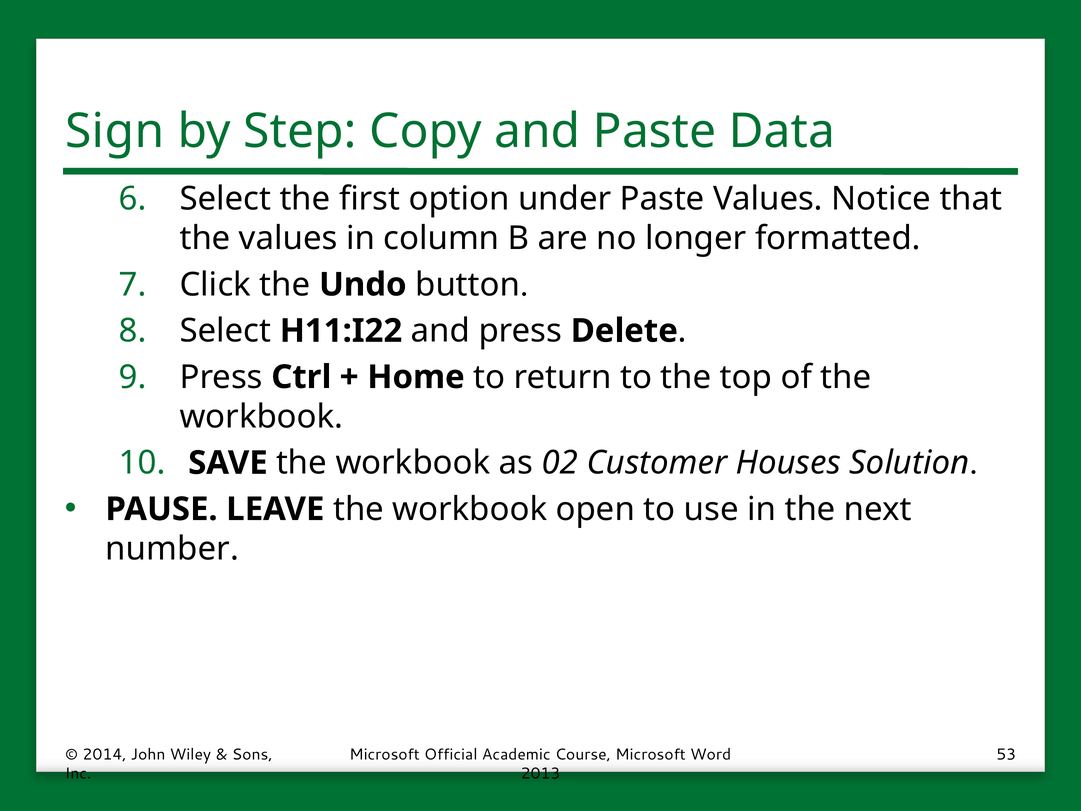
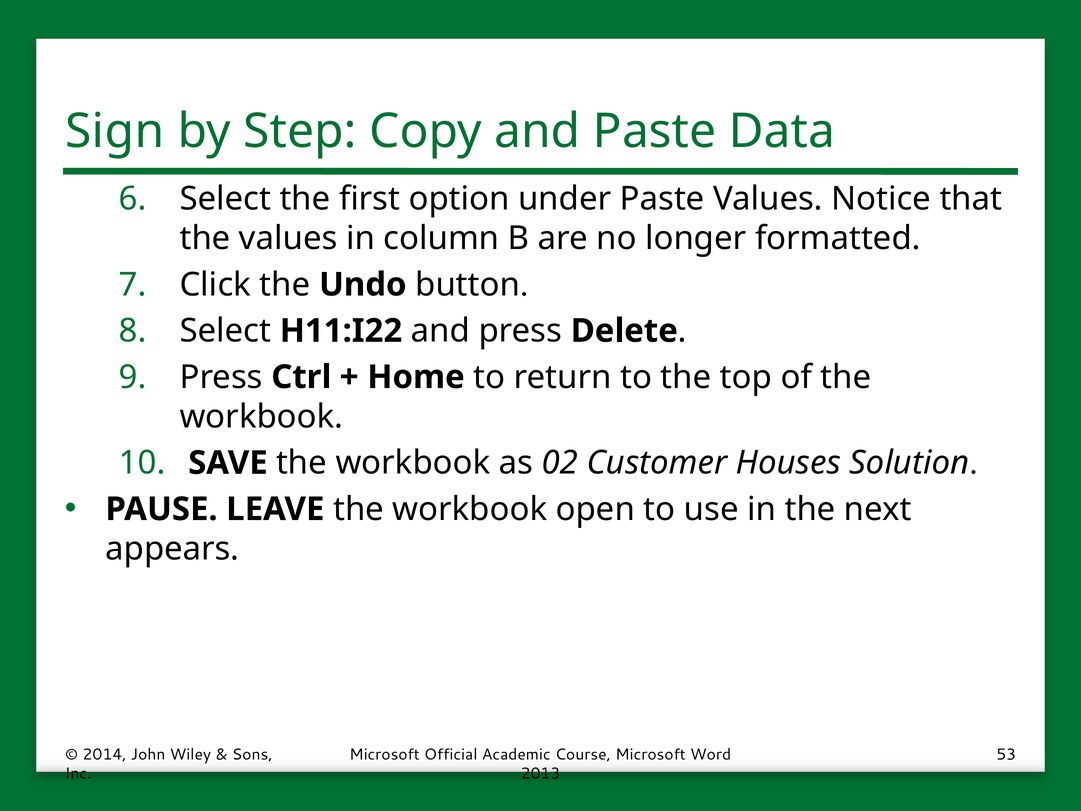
number: number -> appears (172, 549)
